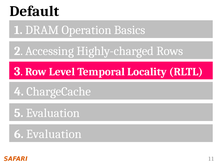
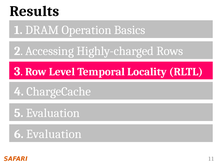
Default: Default -> Results (34, 11)
